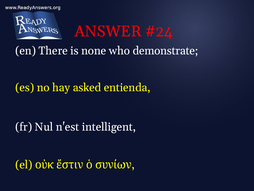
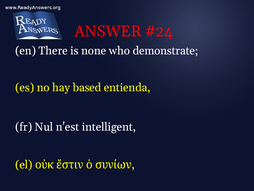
asked: asked -> based (87, 87)
